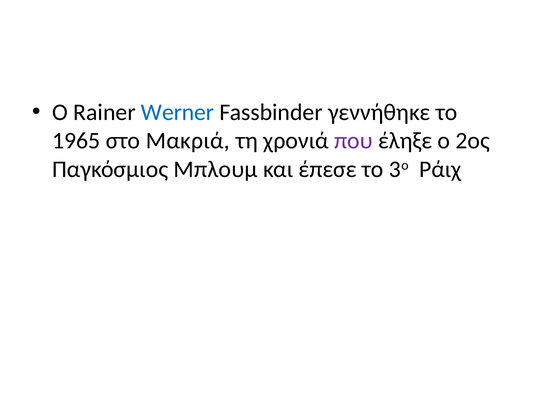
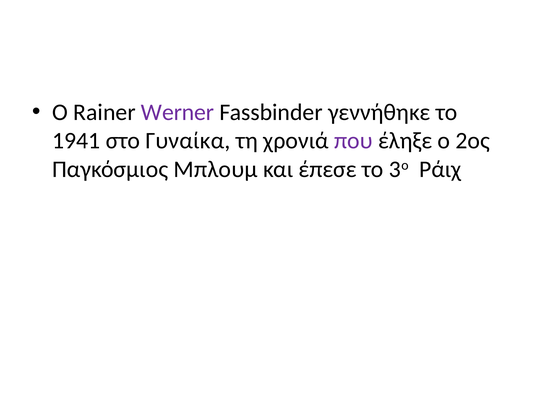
Werner colour: blue -> purple (178, 112)
1965: 1965 -> 1941 (76, 141)
Μακριά: Μακριά -> Γυναίκα (188, 141)
